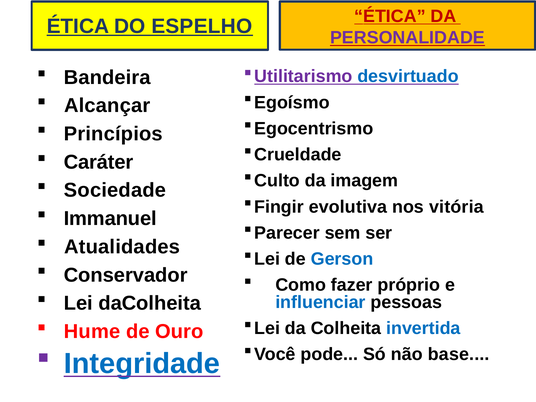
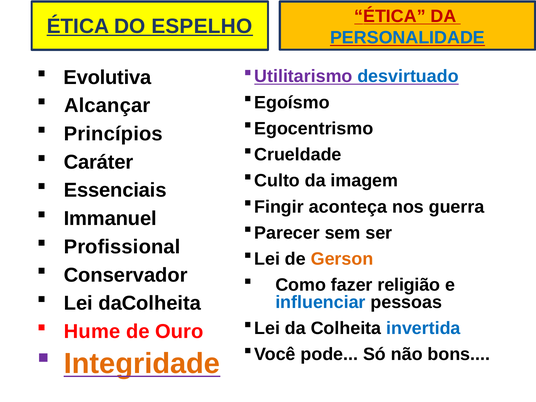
PERSONALIDADE colour: purple -> blue (407, 38)
Bandeira: Bandeira -> Evolutiva (107, 77)
Sociedade: Sociedade -> Essenciais (115, 190)
evolutiva: evolutiva -> aconteça (348, 207)
vitória: vitória -> guerra (457, 207)
Atualidades: Atualidades -> Profissional (122, 247)
Gerson colour: blue -> orange (342, 259)
próprio: próprio -> religião (409, 285)
base: base -> bons (459, 354)
Integridade colour: blue -> orange (142, 364)
